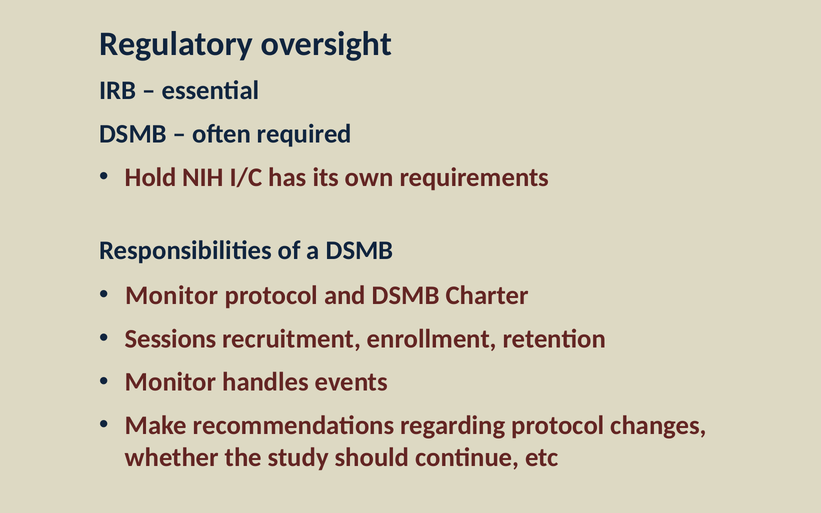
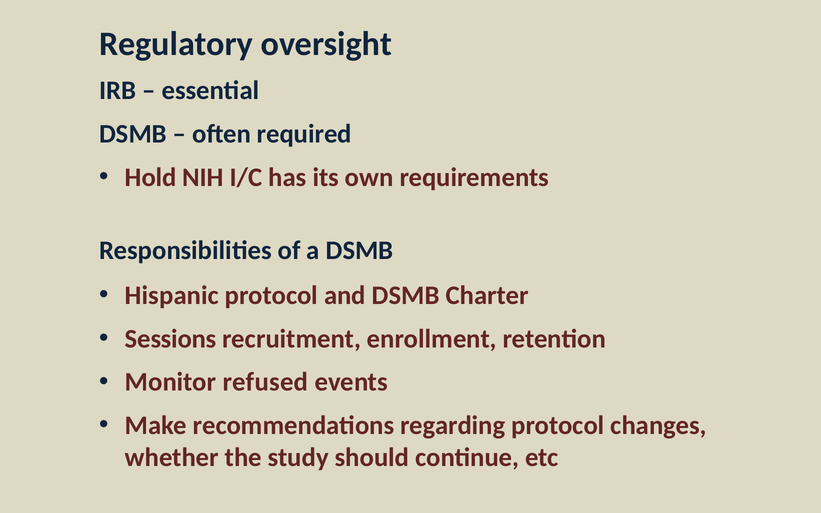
Monitor: Monitor -> Hispanic (172, 296)
handles: handles -> refused (265, 382)
